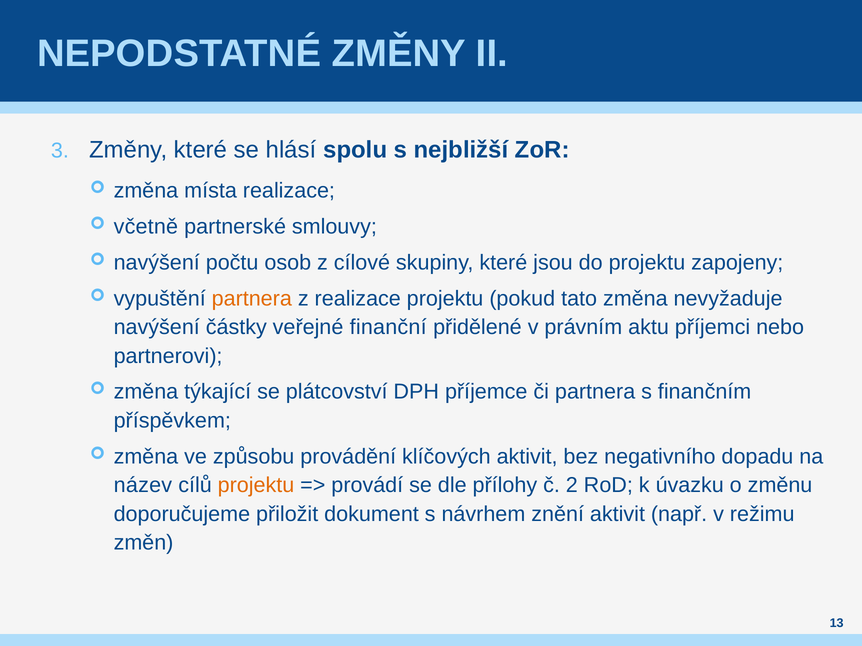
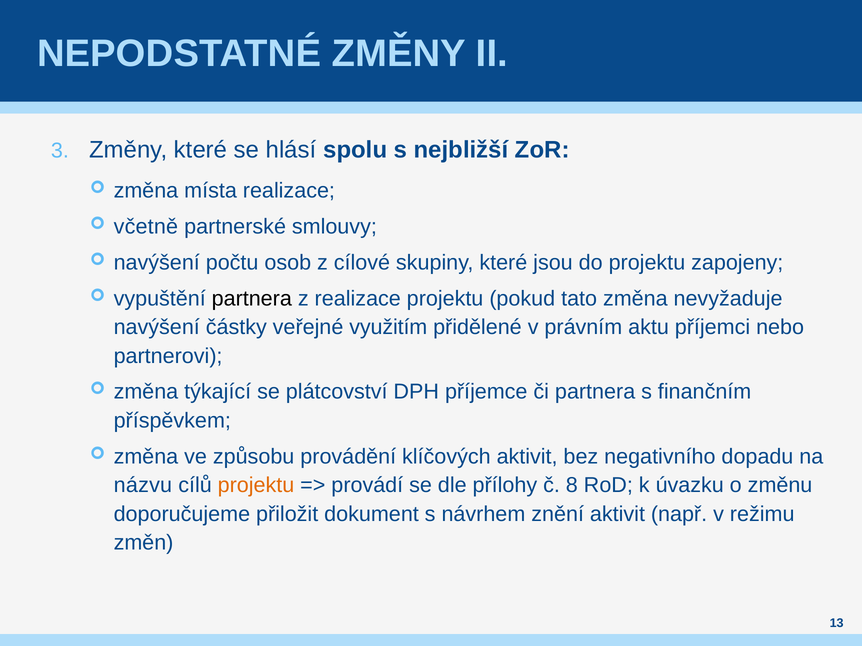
partnera colour: orange -> black (252, 299)
finanční: finanční -> využitím (388, 327)
název: název -> názvu (143, 486)
2: 2 -> 8 (572, 486)
